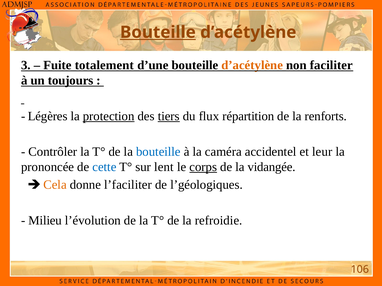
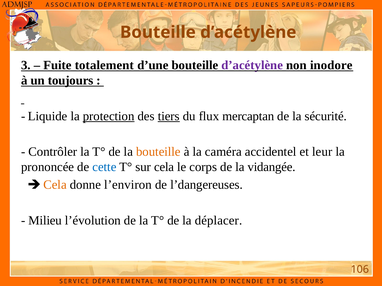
Bouteille underline: present -> none (158, 32)
d’acétylène colour: orange -> purple (252, 65)
faciliter: faciliter -> inodore (331, 65)
Légères: Légères -> Liquide (48, 116)
répartition: répartition -> mercaptan (248, 116)
renforts: renforts -> sécurité (326, 116)
bouteille colour: blue -> orange (158, 152)
sur lent: lent -> cela (164, 167)
corps underline: present -> none (203, 167)
l’faciliter: l’faciliter -> l’environ (128, 185)
l’géologiques: l’géologiques -> l’dangereuses (207, 185)
refroidie: refroidie -> déplacer (219, 221)
